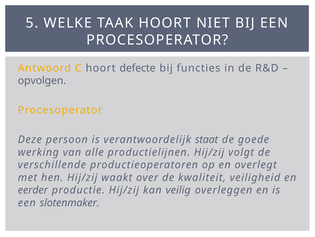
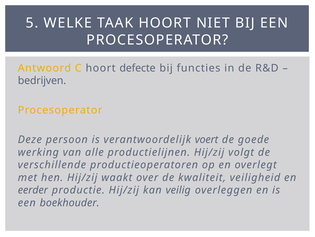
opvolgen: opvolgen -> bedrijven (42, 80)
staat: staat -> voert (207, 139)
slotenmaker: slotenmaker -> boekhouder (70, 202)
